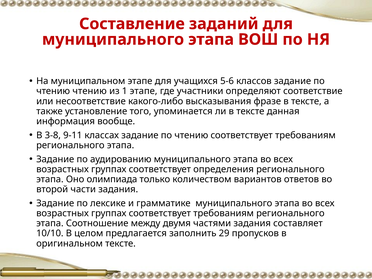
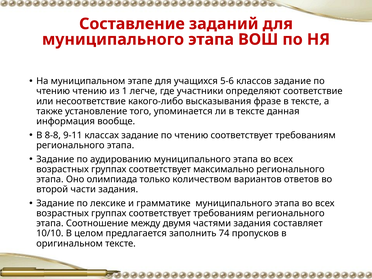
1 этапе: этапе -> легче (144, 91)
3-8: 3-8 -> 8-8 (53, 135)
определения: определения -> максимально (224, 169)
29: 29 -> 74 (224, 233)
